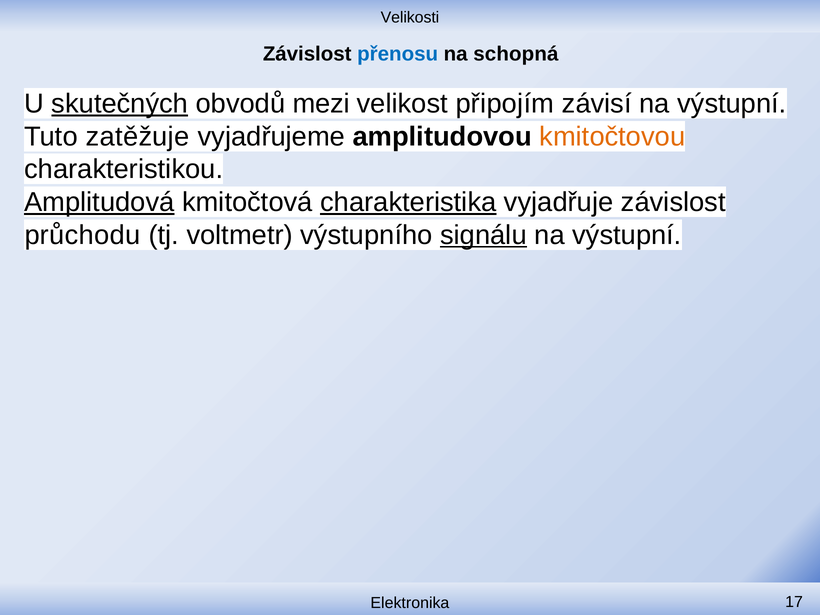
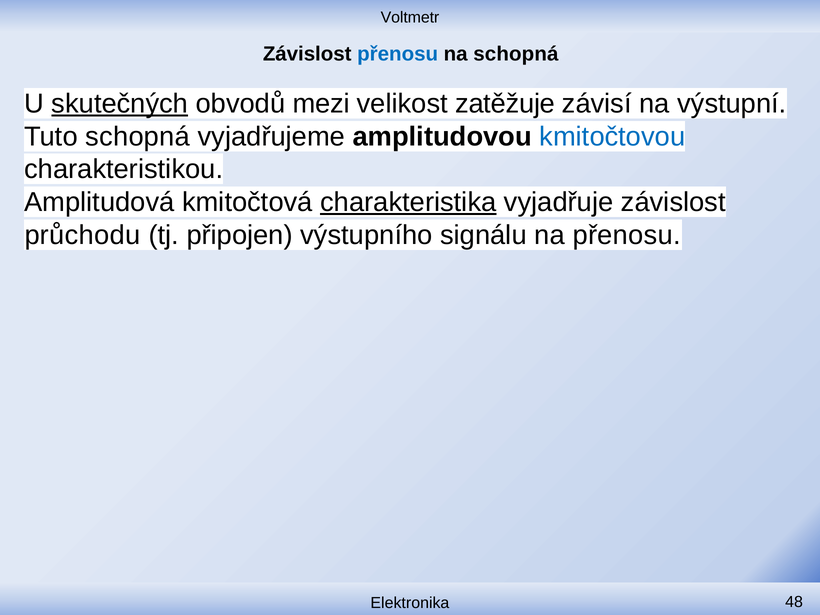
Velikosti: Velikosti -> Voltmetr (410, 17)
připojím: připojím -> zatěžuje (505, 104)
Tuto zatěžuje: zatěžuje -> schopná (138, 137)
kmitočtovou colour: orange -> blue (612, 137)
Amplitudová underline: present -> none (99, 202)
voltmetr: voltmetr -> připojen (240, 235)
signálu underline: present -> none (483, 235)
výstupní: výstupní -> přenosu (627, 235)
17: 17 -> 48 (794, 602)
